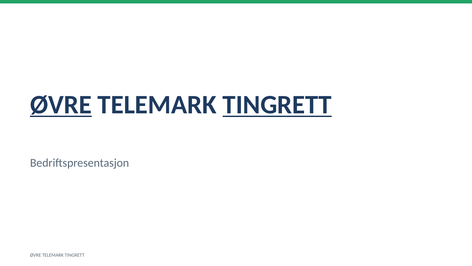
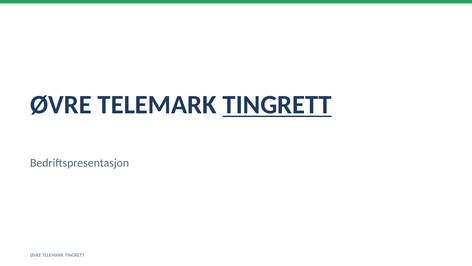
ØVRE underline: present -> none (61, 105)
